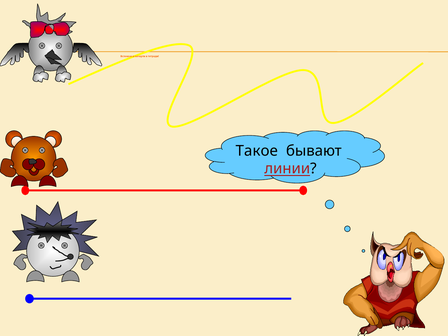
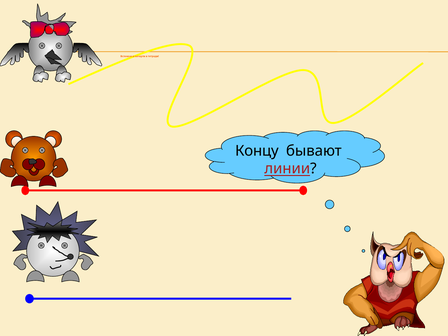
Такое: Такое -> Концу (257, 151)
